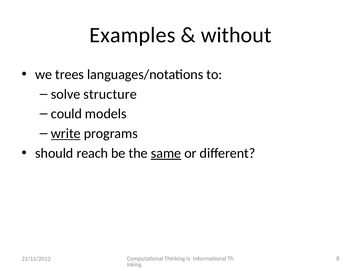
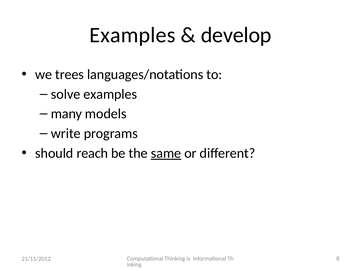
without: without -> develop (236, 35)
solve structure: structure -> examples (110, 94)
could: could -> many (66, 114)
write underline: present -> none (66, 133)
